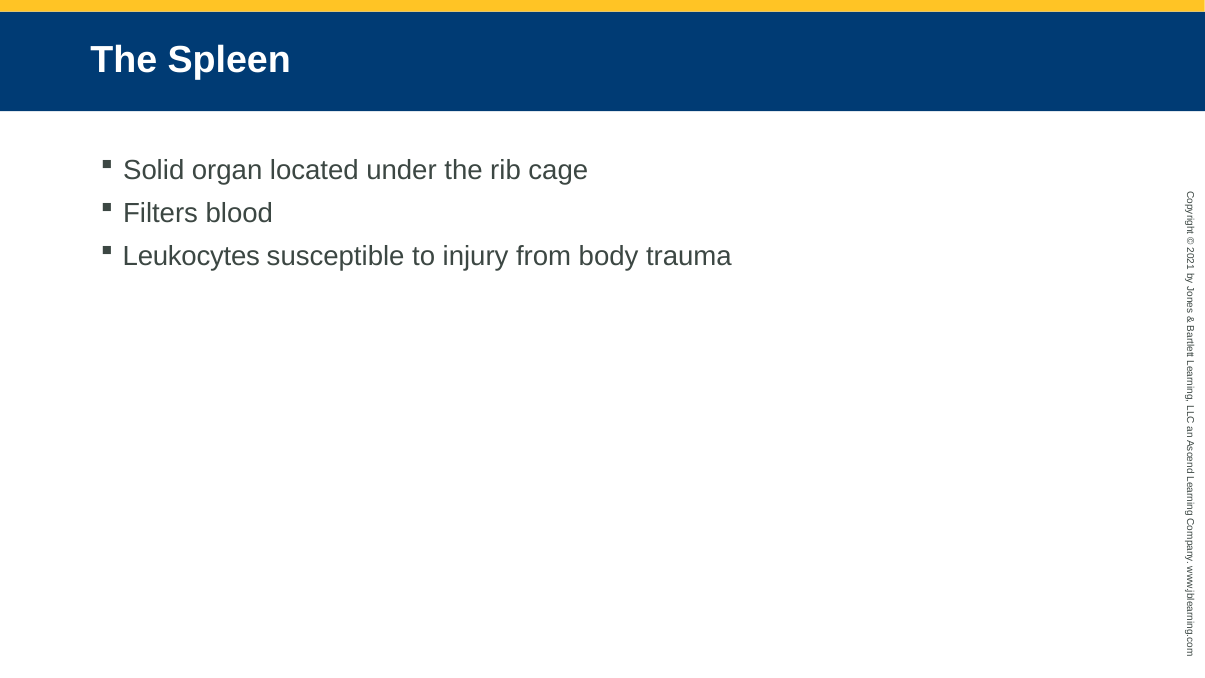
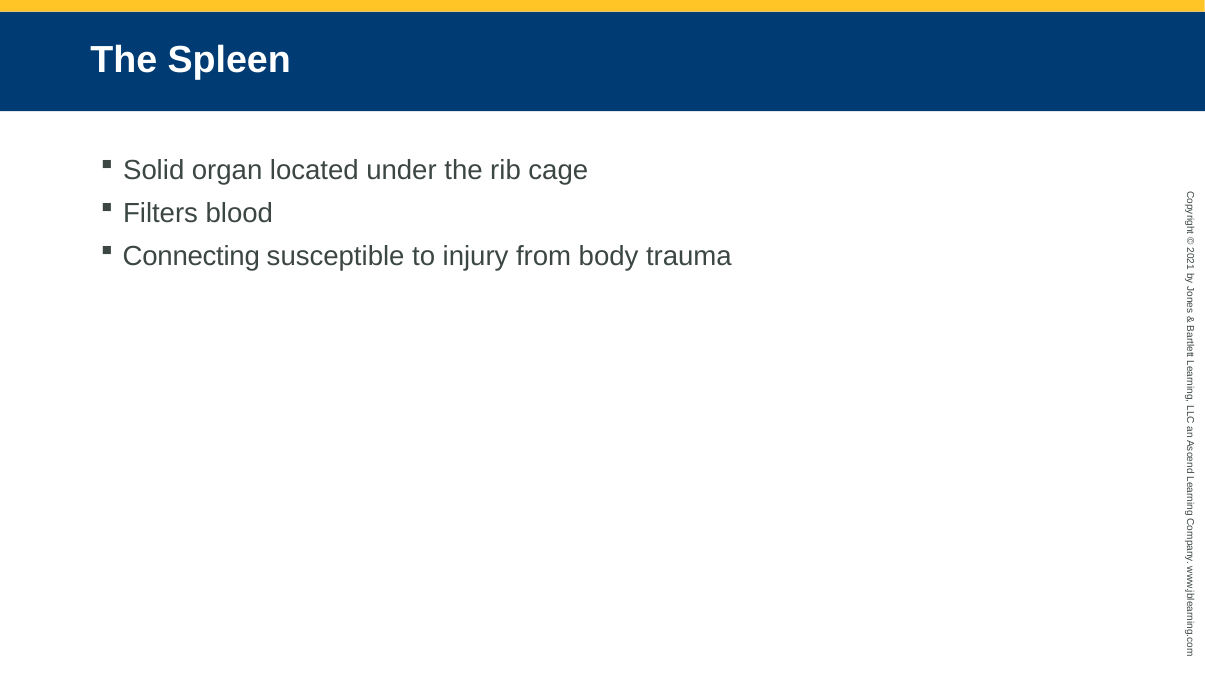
Leukocytes: Leukocytes -> Connecting (191, 256)
